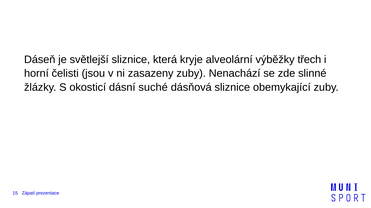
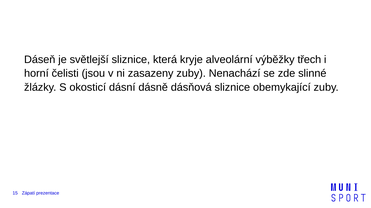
suché: suché -> dásně (153, 87)
